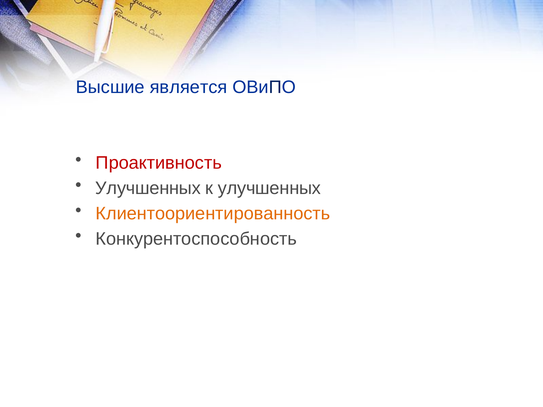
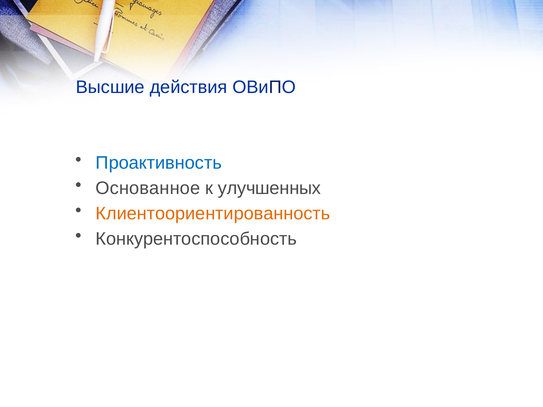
является: является -> действия (189, 87)
Проактивность colour: red -> blue (159, 163)
Улучшенных: Улучшенных -> Основанное (148, 188)
